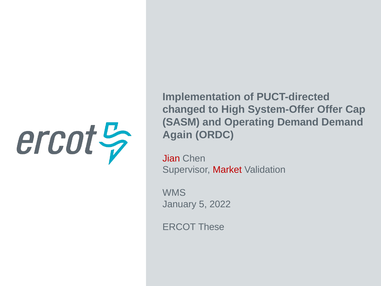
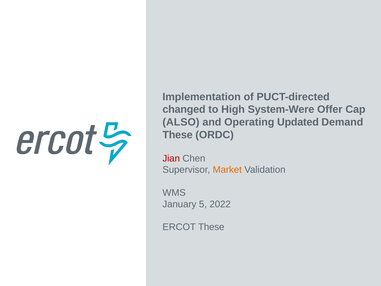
System-Offer: System-Offer -> System-Were (281, 109)
SASM: SASM -> ALSO (181, 122)
Operating Demand: Demand -> Updated (298, 122)
Again: Again -> These (178, 135)
Market colour: red -> orange (227, 170)
